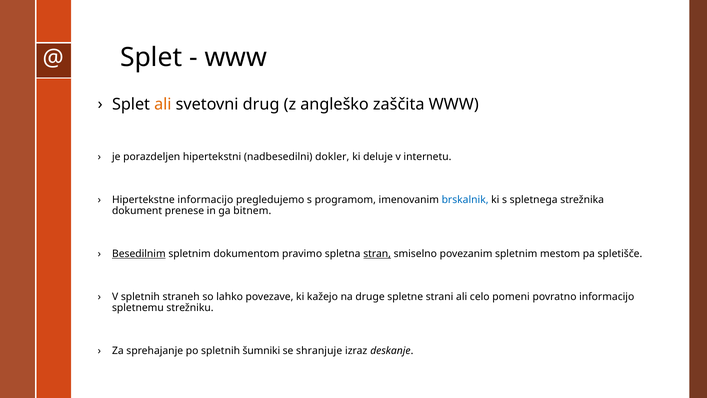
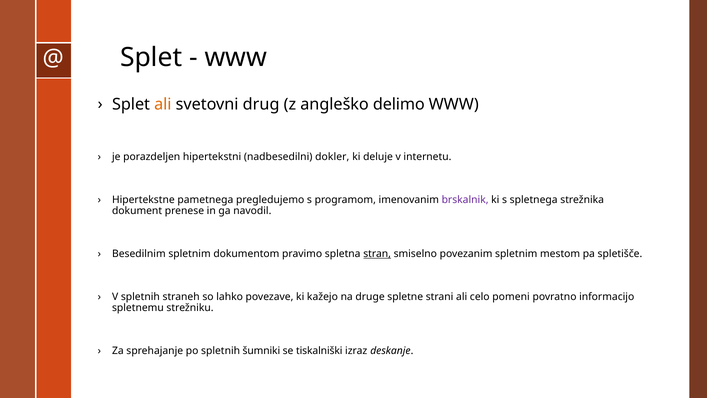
zaščita: zaščita -> delimo (399, 104)
Hipertekstne informacijo: informacijo -> pametnega (205, 200)
brskalnik colour: blue -> purple (465, 200)
bitnem: bitnem -> navodil (252, 211)
Besedilnim underline: present -> none (139, 254)
shranjuje: shranjuje -> tiskalniški (319, 351)
